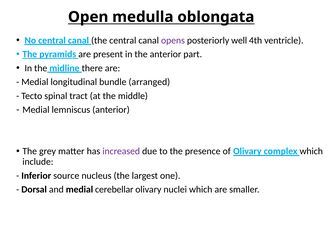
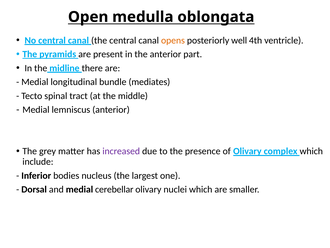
opens colour: purple -> orange (173, 40)
arranged: arranged -> mediates (149, 82)
source: source -> bodies (66, 175)
